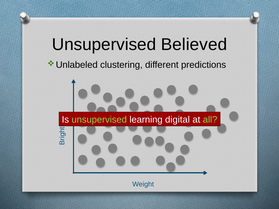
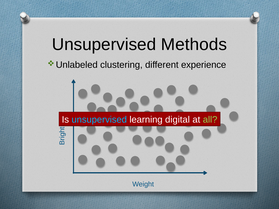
Believed: Believed -> Methods (194, 44)
predictions: predictions -> experience (204, 65)
unsupervised colour: light green -> light blue (99, 120)
